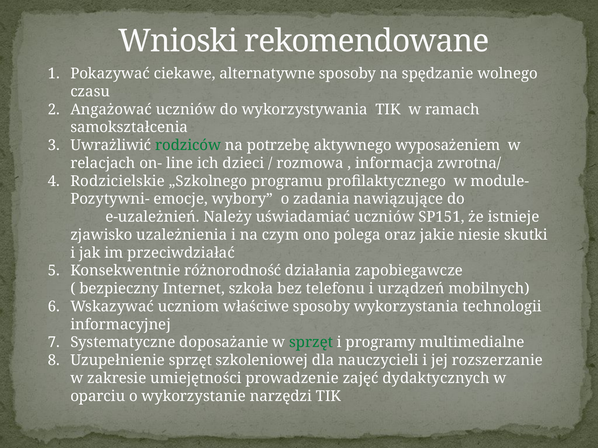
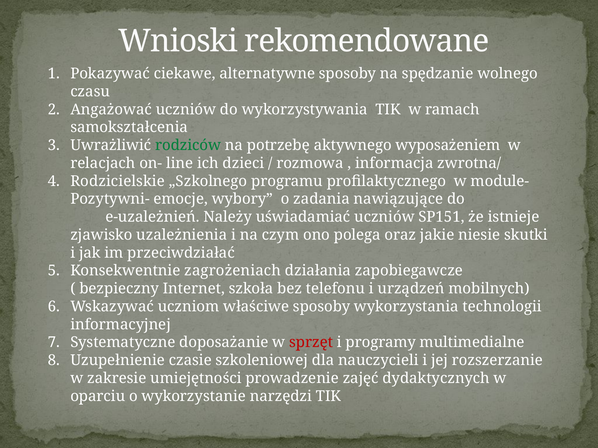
różnorodność: różnorodność -> zagrożeniach (233, 271)
sprzęt colour: green -> red (311, 343)
Uzupełnienie sprzęt: sprzęt -> czasie (190, 361)
